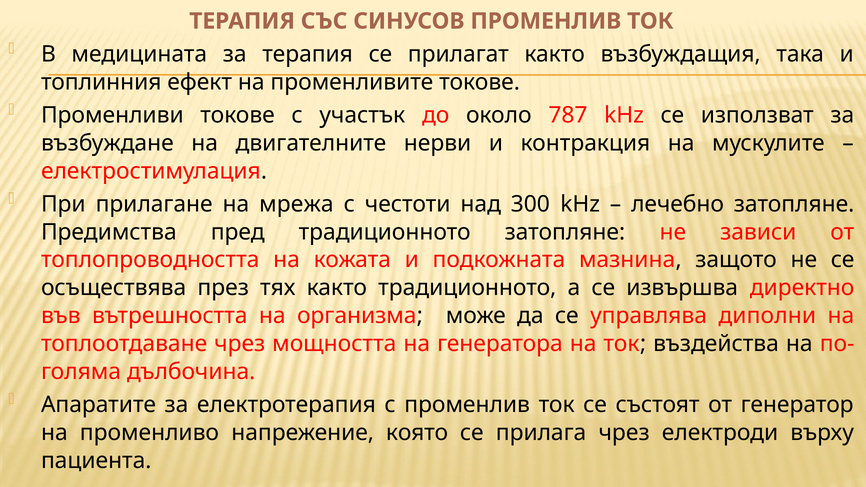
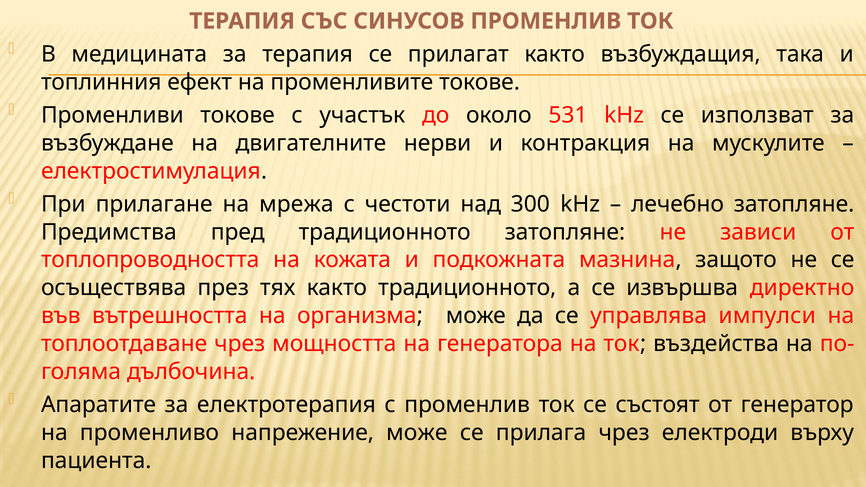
787: 787 -> 531 (568, 115)
диполни: диполни -> импулси (767, 316)
напрежение която: която -> може (417, 433)
